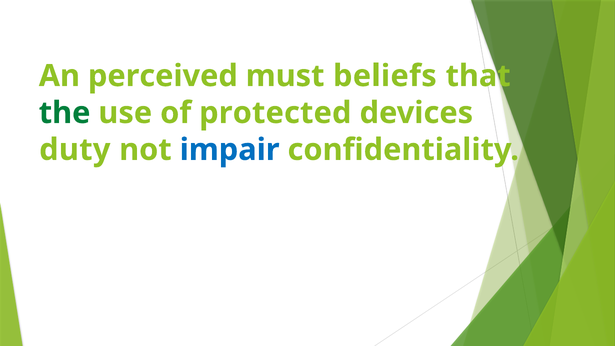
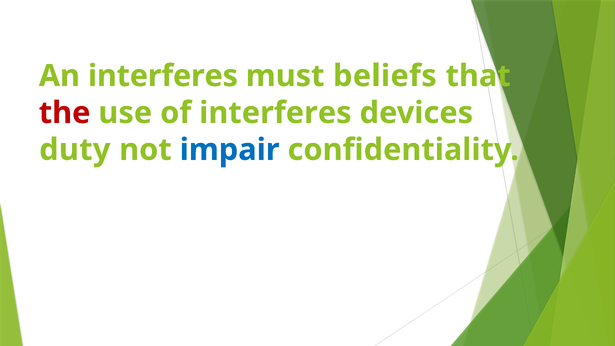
An perceived: perceived -> interferes (163, 76)
the colour: green -> red (65, 113)
of protected: protected -> interferes (275, 113)
